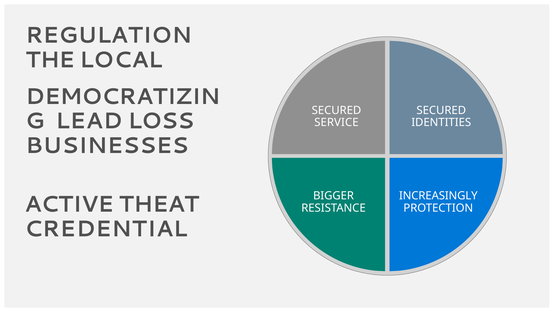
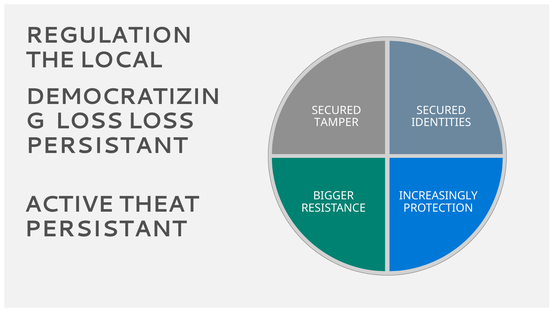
LEAD: LEAD -> LOSS (89, 121)
SERVICE: SERVICE -> TAMPER (336, 122)
BUSINESSES: BUSINESSES -> PERSISTANT (107, 145)
CREDENTIAL: CREDENTIAL -> PERSISTANT (106, 229)
